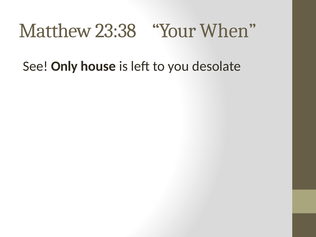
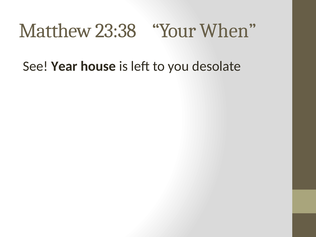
Only: Only -> Year (64, 66)
